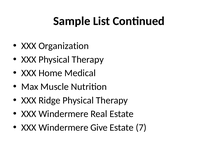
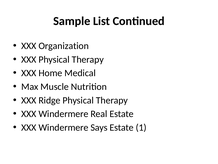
Give: Give -> Says (99, 127)
7: 7 -> 1 (141, 127)
